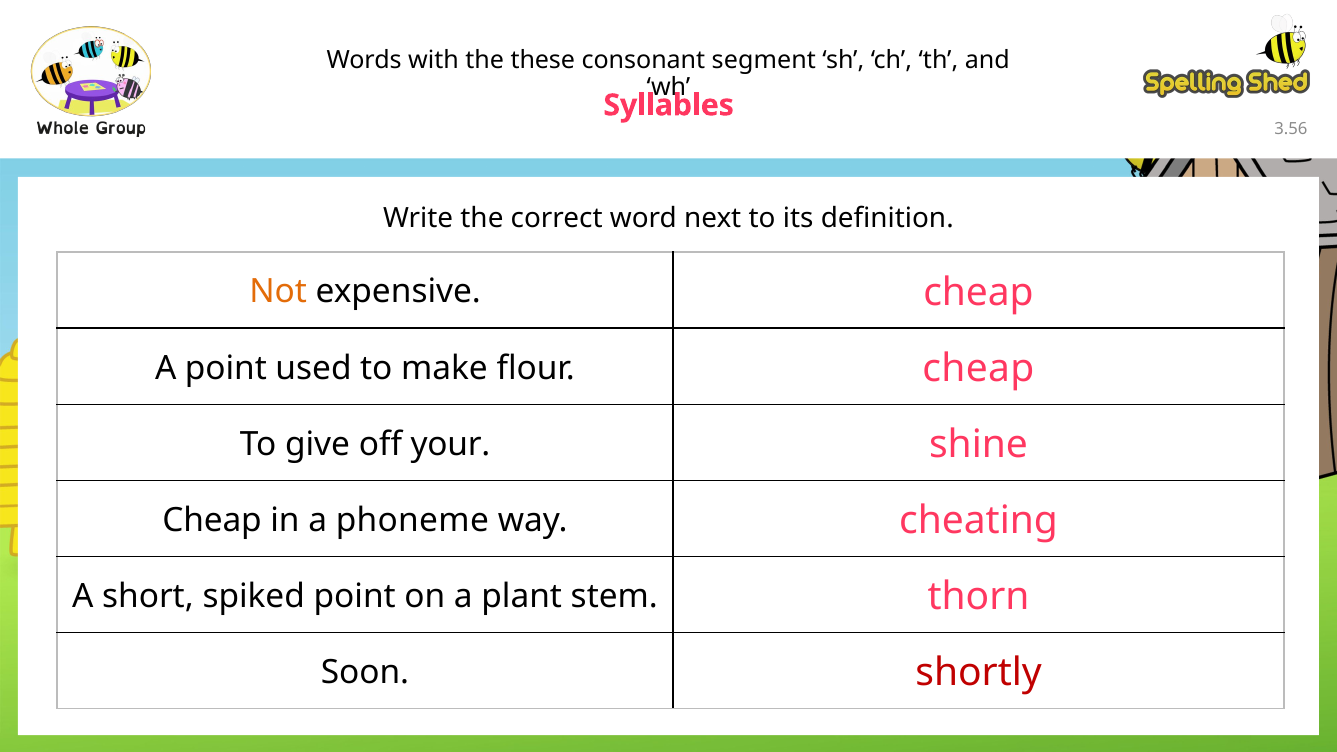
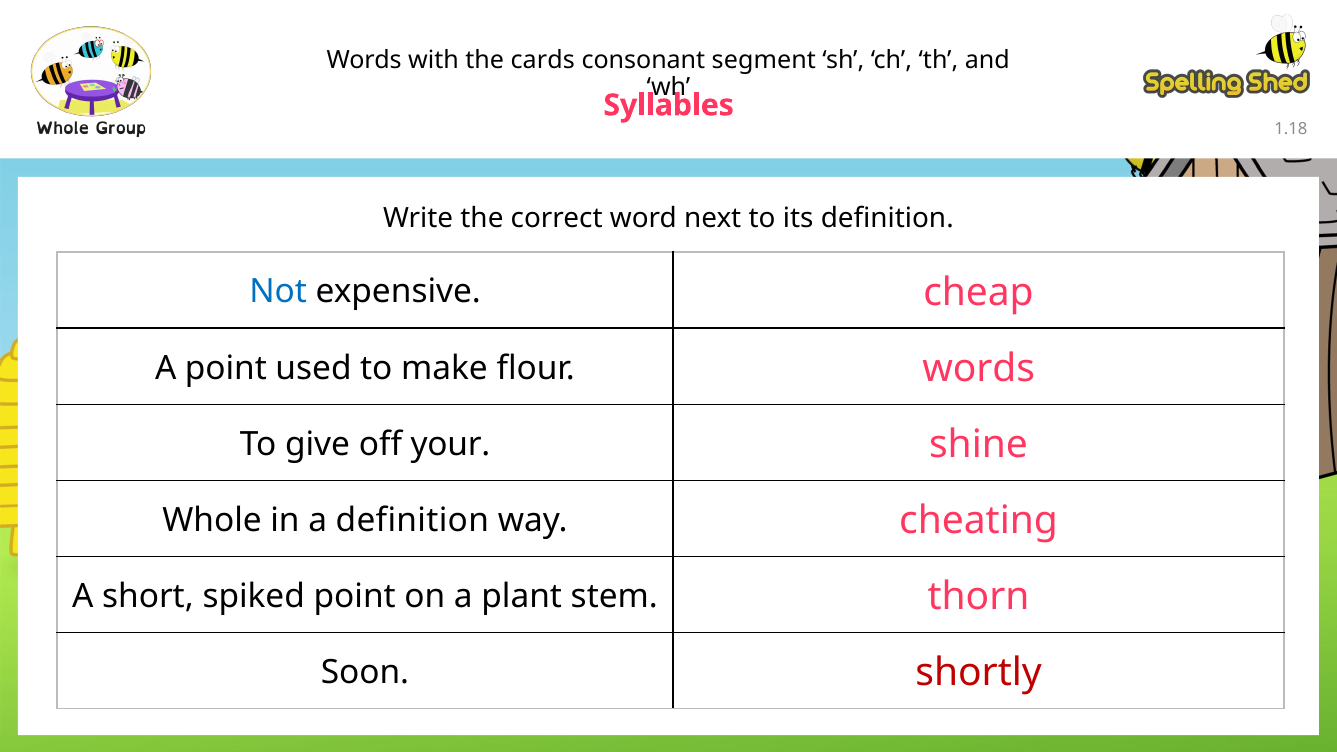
these: these -> cards (543, 60)
3.56: 3.56 -> 1.18 (1291, 129)
Not colour: orange -> blue (278, 292)
flour cheap: cheap -> words (979, 368)
Cheap: Cheap -> Whole (212, 520)
a phoneme: phoneme -> definition (412, 520)
